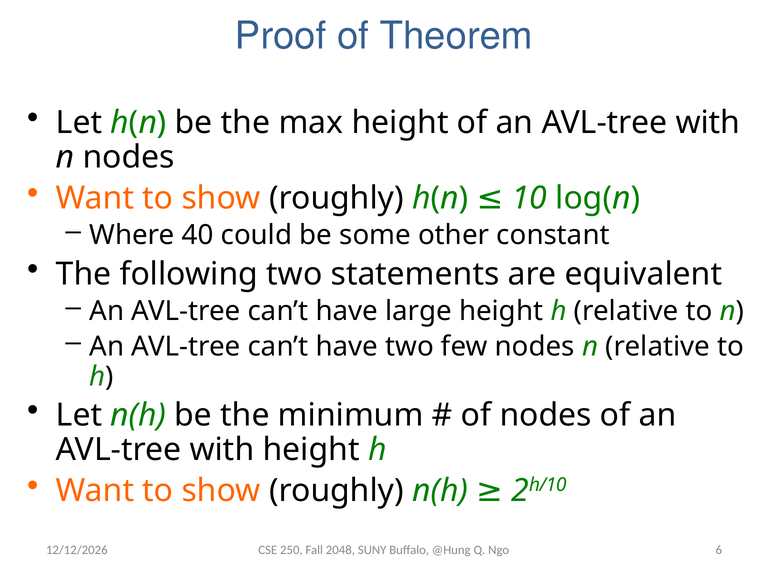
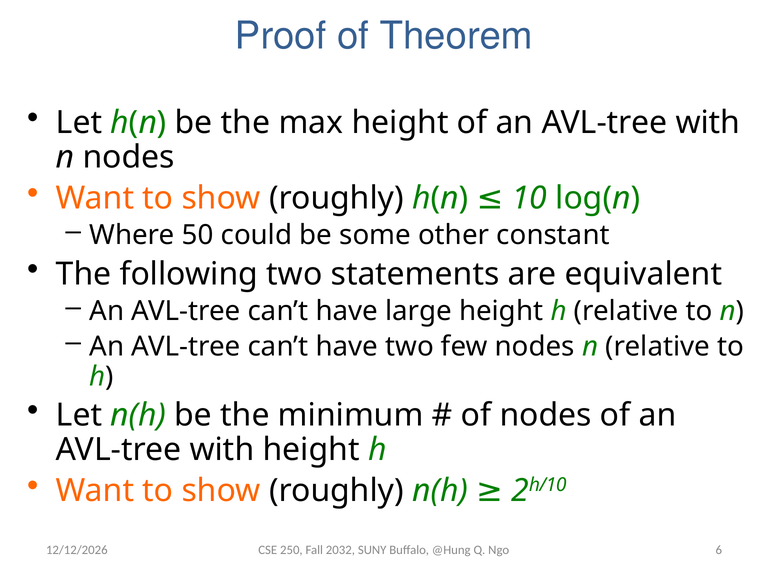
40: 40 -> 50 (198, 235)
2048: 2048 -> 2032 (340, 550)
